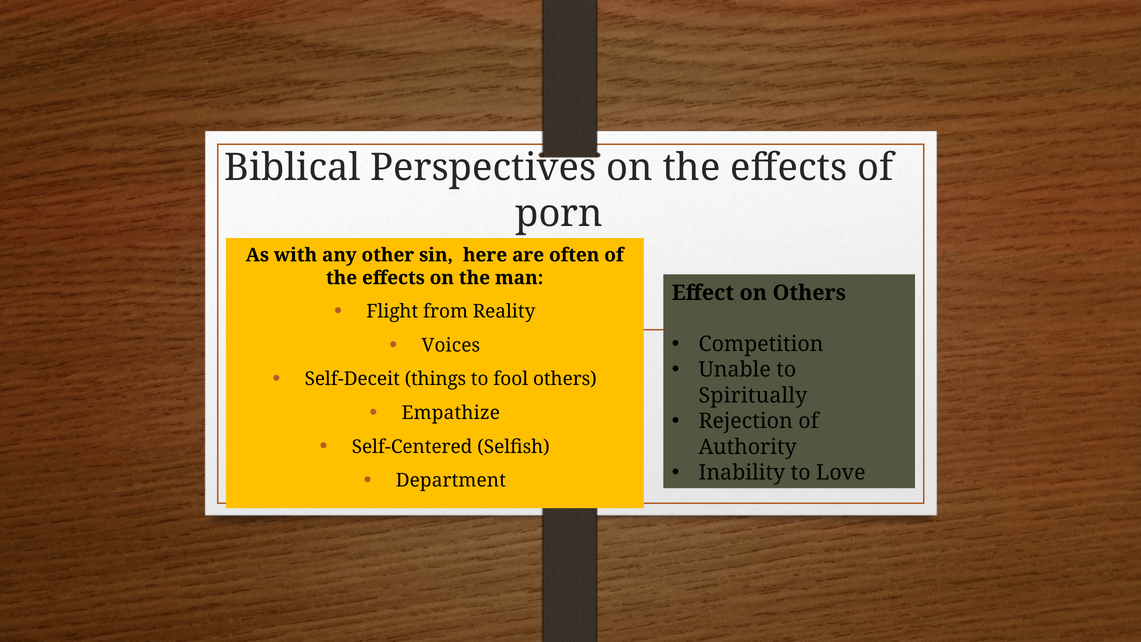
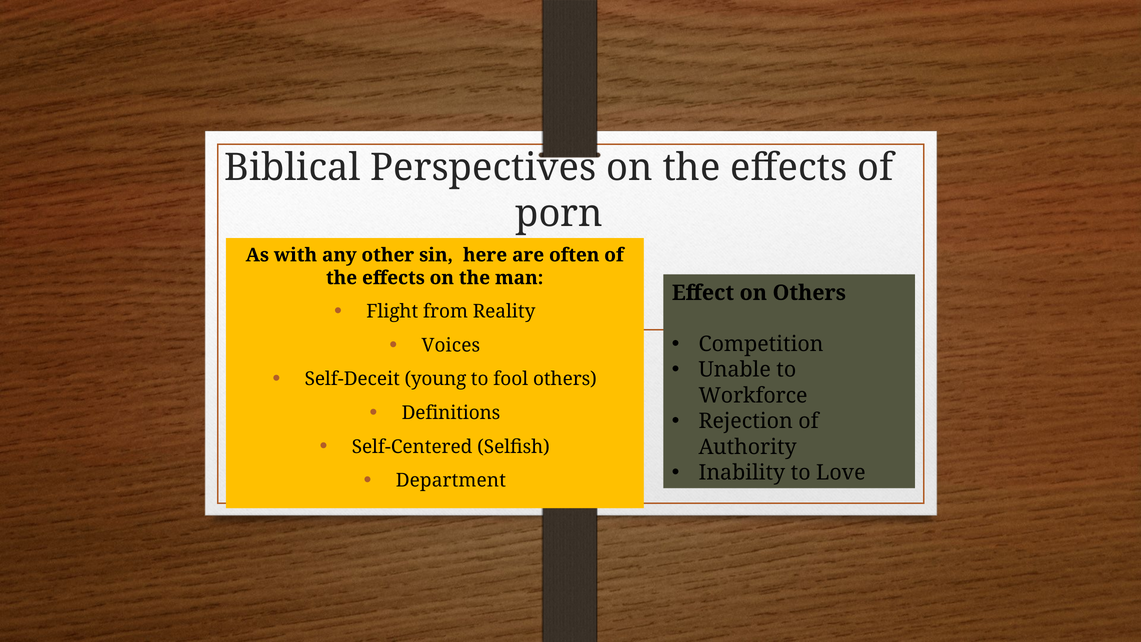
things: things -> young (435, 379)
Spiritually: Spiritually -> Workforce (753, 395)
Empathize: Empathize -> Definitions (451, 413)
